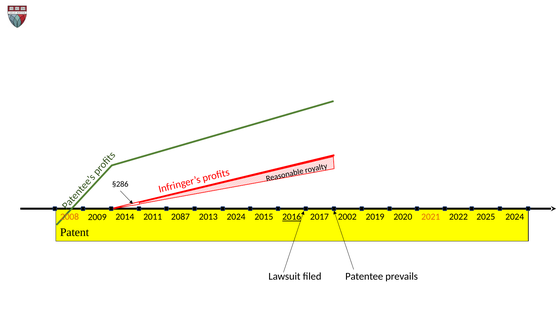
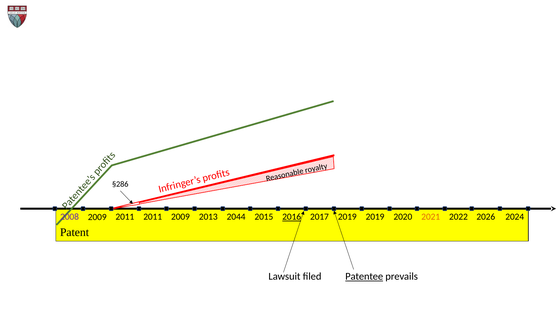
2008 colour: orange -> purple (70, 217)
2014: 2014 -> 2011 (125, 217)
2011 2087: 2087 -> 2009 (180, 217)
2013 2024: 2024 -> 2044 (236, 217)
2017 2002: 2002 -> 2019 (347, 217)
2025: 2025 -> 2026 (486, 217)
Patentee underline: none -> present (364, 276)
